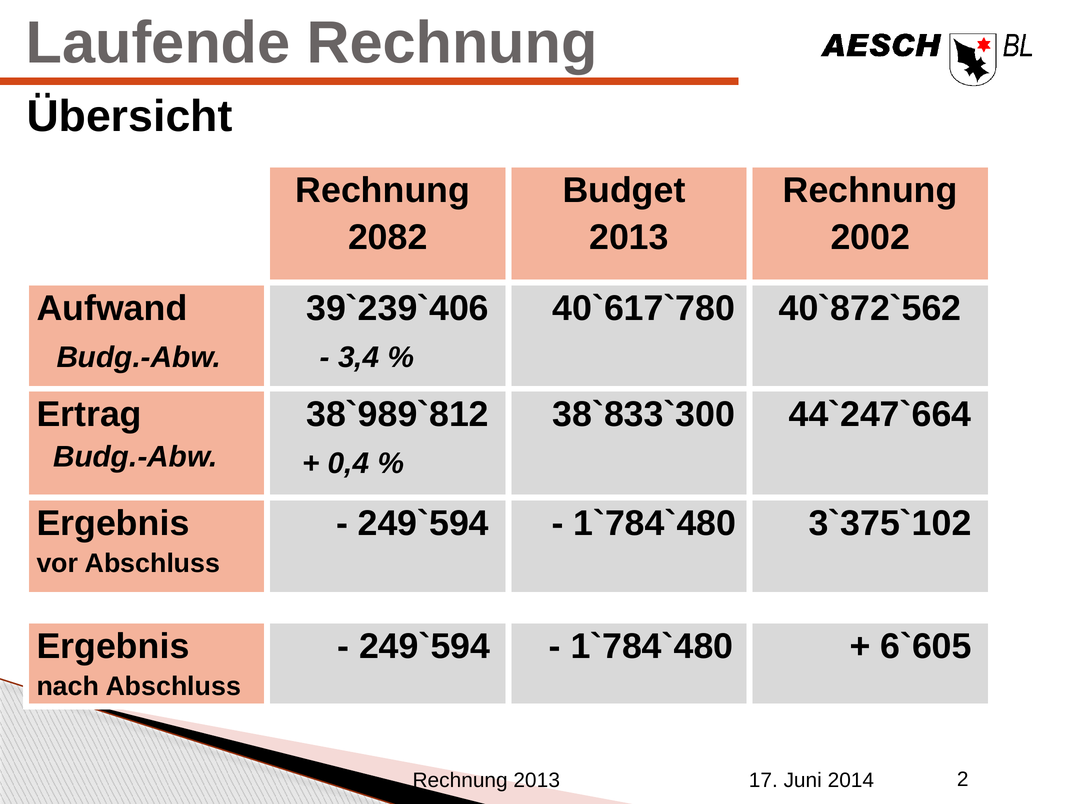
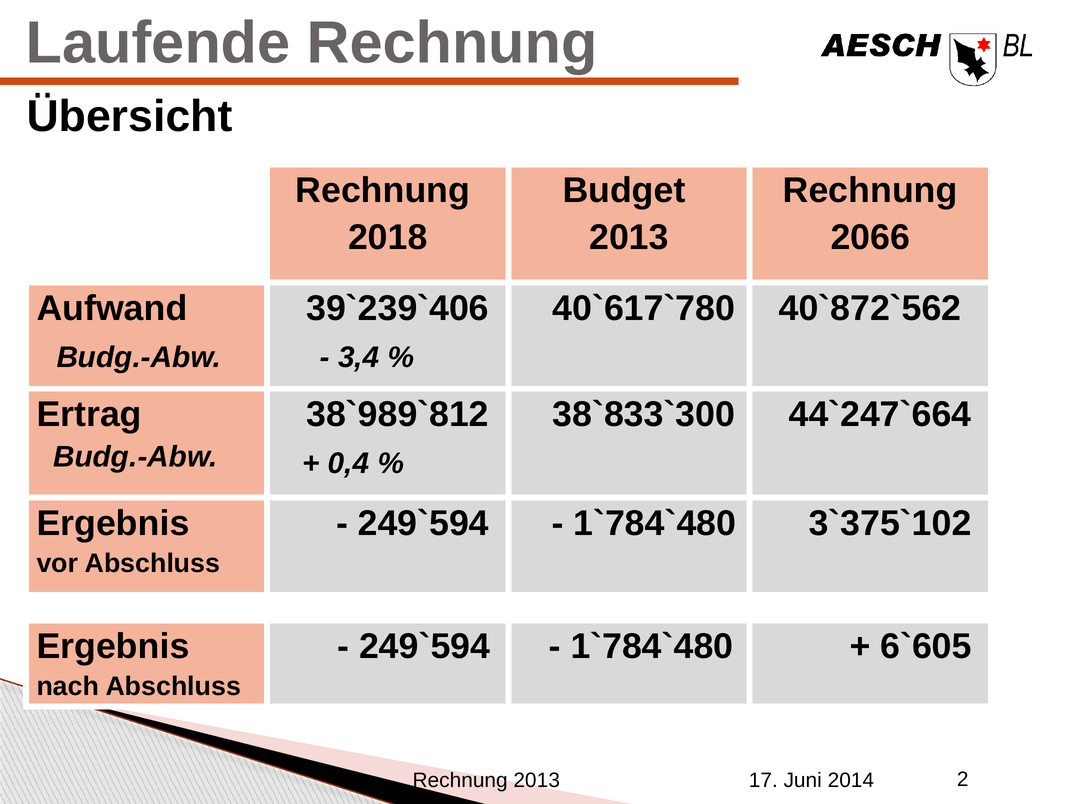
2082: 2082 -> 2018 (388, 237)
2002: 2002 -> 2066 (870, 237)
